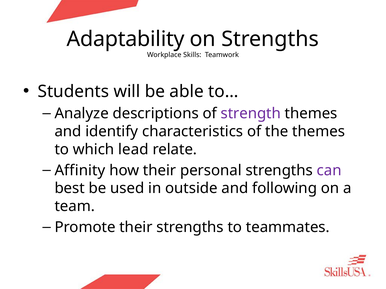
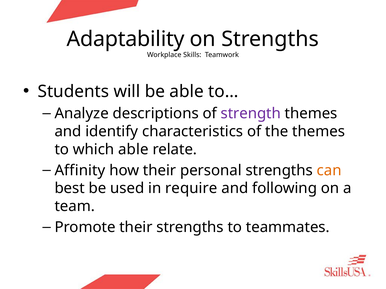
which lead: lead -> able (133, 150)
can colour: purple -> orange (329, 171)
outside: outside -> require (191, 189)
